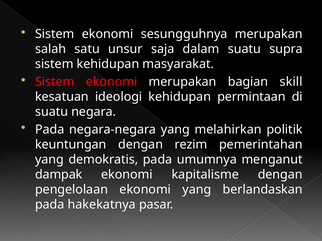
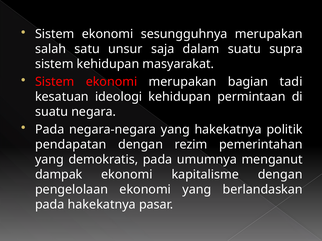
skill: skill -> tadi (291, 82)
yang melahirkan: melahirkan -> hakekatnya (228, 130)
keuntungan: keuntungan -> pendapatan (71, 145)
